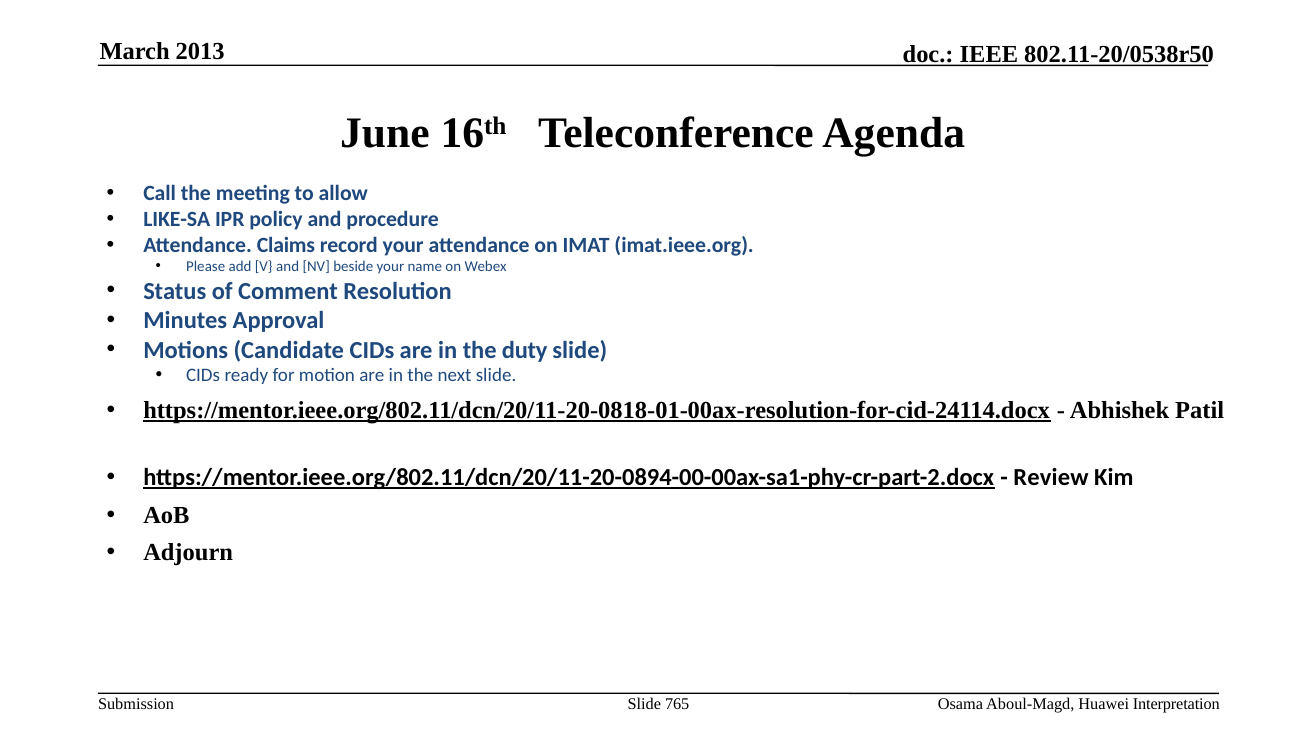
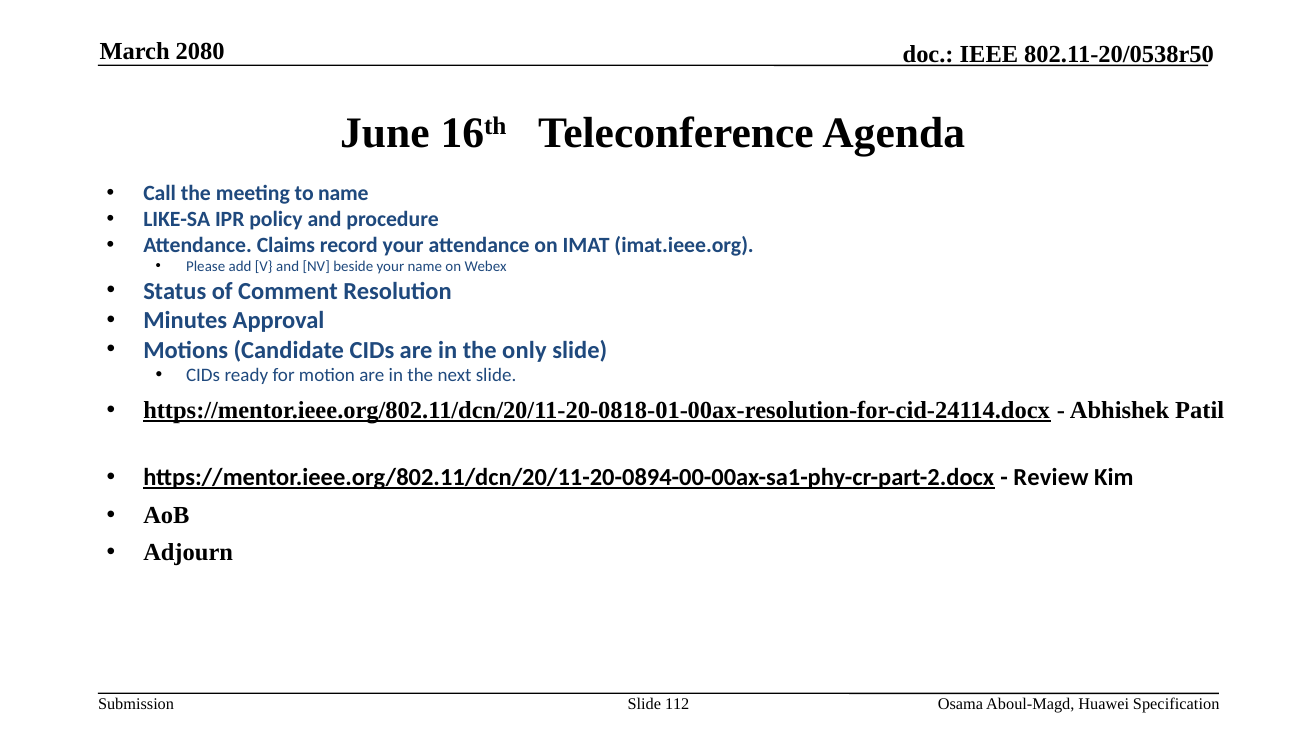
2013: 2013 -> 2080 (200, 52)
to allow: allow -> name (343, 193)
duty: duty -> only (524, 350)
765: 765 -> 112 (677, 705)
Interpretation: Interpretation -> Specification (1176, 705)
